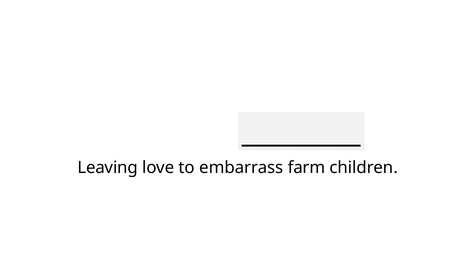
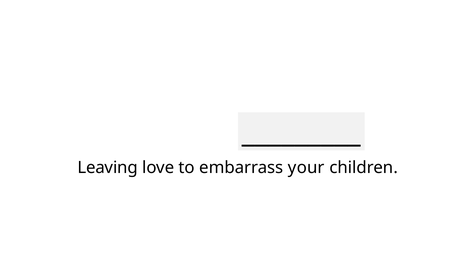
farm: farm -> your (306, 167)
